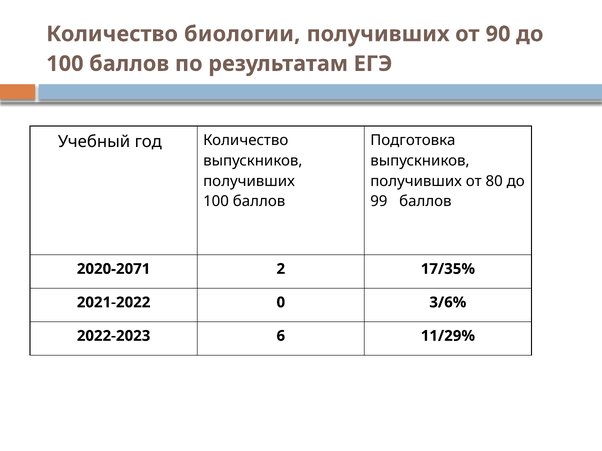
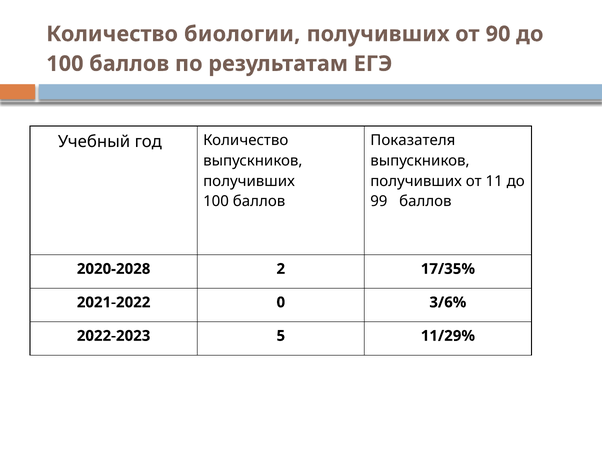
Подготовка: Подготовка -> Показателя (413, 140)
80: 80 -> 11 (494, 181)
2020-2071: 2020-2071 -> 2020-2028 (114, 269)
6: 6 -> 5 (281, 336)
